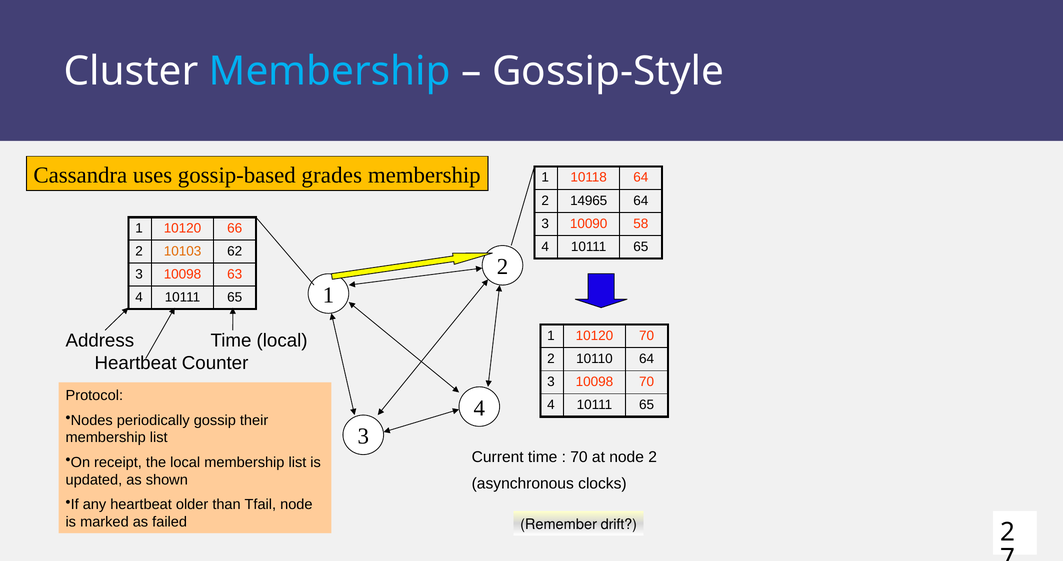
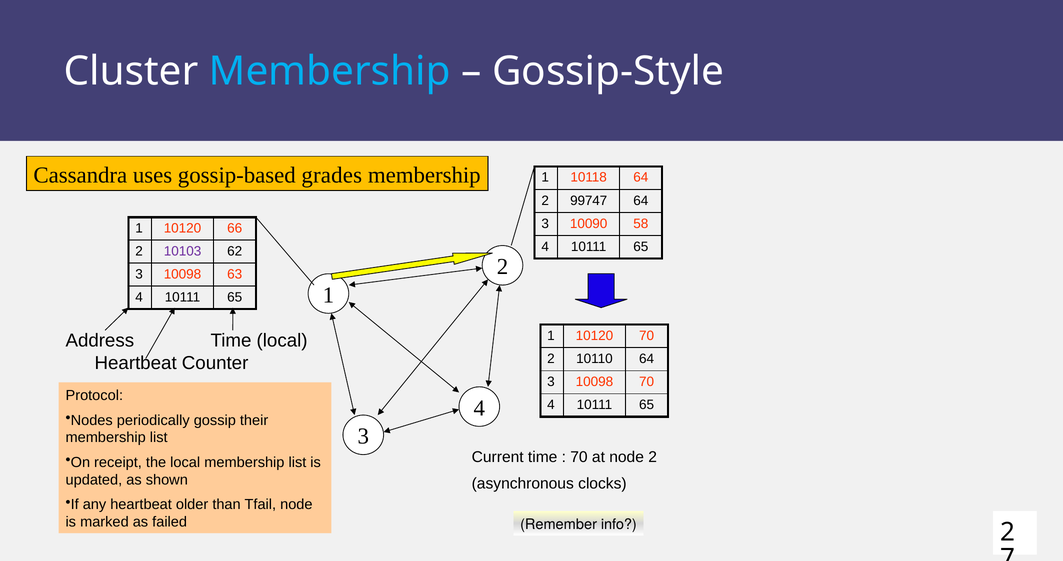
14965: 14965 -> 99747 (589, 201)
10103 colour: orange -> purple (183, 252)
drift: drift -> info (619, 525)
